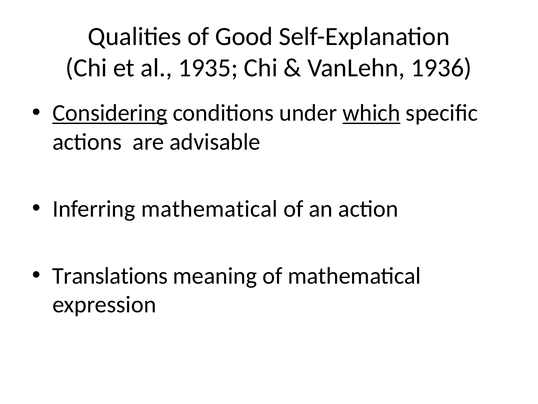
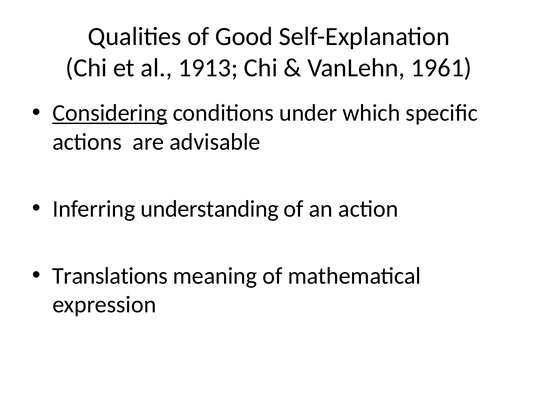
1935: 1935 -> 1913 (208, 68)
1936: 1936 -> 1961 (441, 68)
which underline: present -> none (371, 113)
Inferring mathematical: mathematical -> understanding (210, 209)
